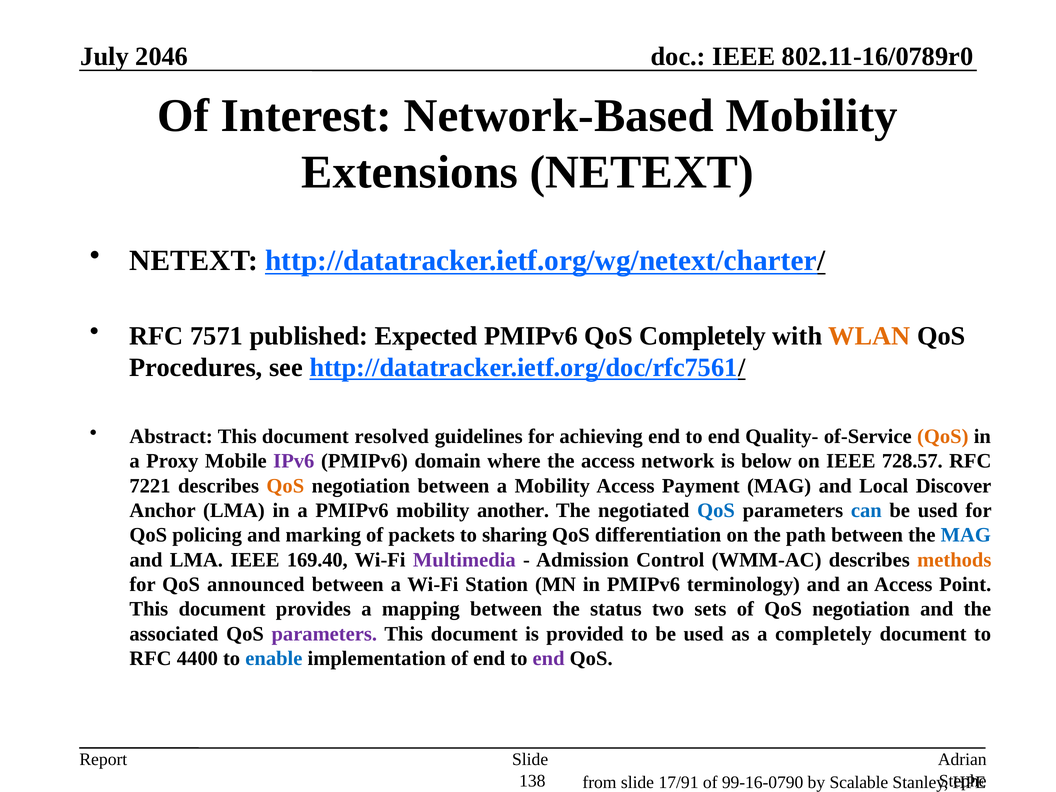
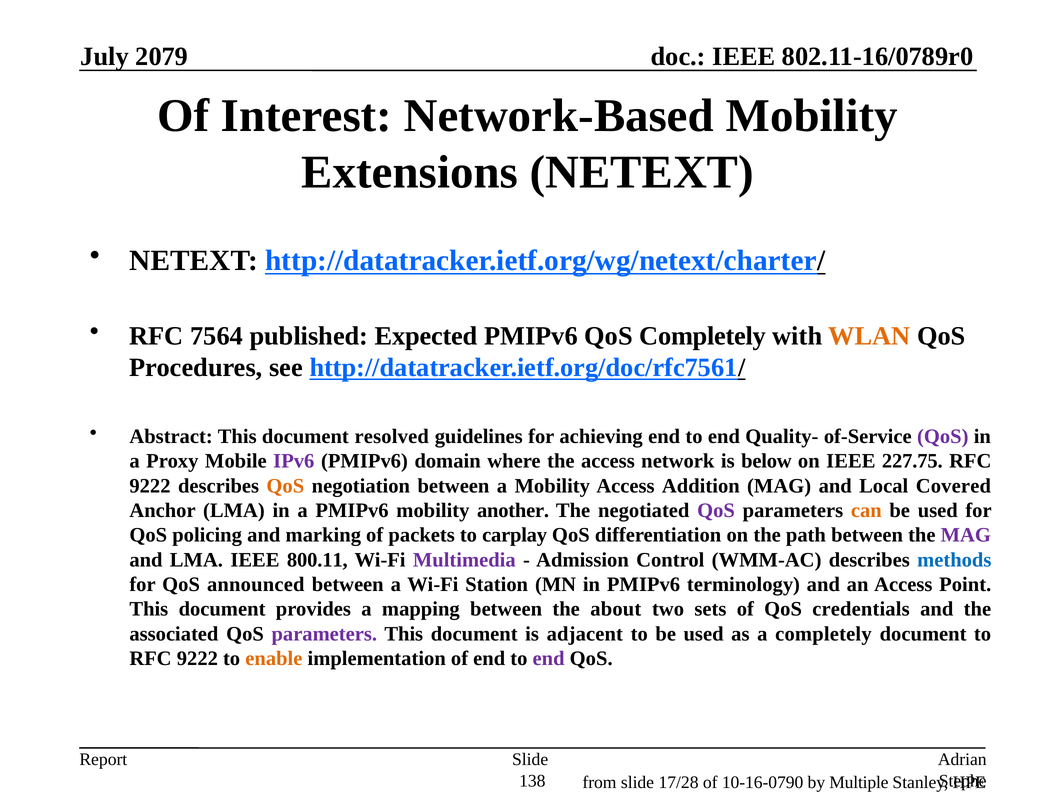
2046: 2046 -> 2079 (162, 56)
7571: 7571 -> 7564 (217, 336)
QoS colour: orange -> purple (943, 436)
728.57: 728.57 -> 227.75 (912, 461)
7221: 7221 -> 9222 (150, 486)
Payment: Payment -> Addition (701, 486)
Discover: Discover -> Covered (953, 486)
QoS colour: blue -> purple (716, 510)
can colour: blue -> orange (866, 510)
sharing: sharing -> carplay (515, 535)
MAG colour: blue -> purple (966, 535)
169.40: 169.40 -> 800.11 (317, 560)
methods colour: orange -> blue (954, 560)
status: status -> about (616, 609)
of QoS negotiation: negotiation -> credentials (861, 609)
provided: provided -> adjacent (585, 634)
4400: 4400 -> 9222 (197, 658)
enable colour: blue -> orange (274, 658)
17/91: 17/91 -> 17/28 (679, 783)
99-16-0790: 99-16-0790 -> 10-16-0790 (763, 783)
Scalable: Scalable -> Multiple (859, 783)
